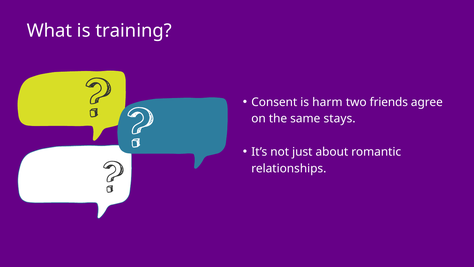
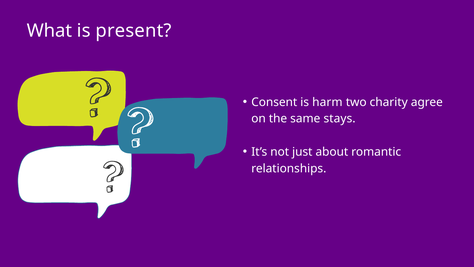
training: training -> present (134, 31)
friends: friends -> charity (389, 102)
